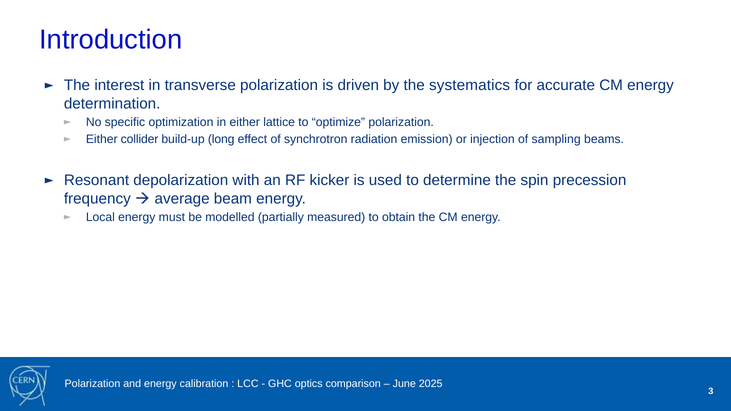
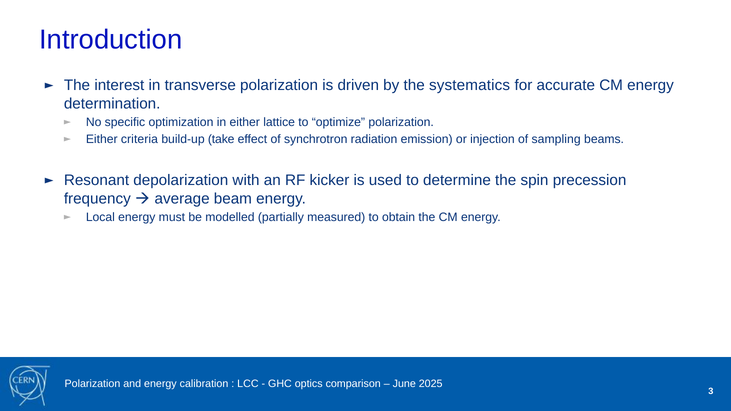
collider: collider -> criteria (139, 139)
long: long -> take (221, 139)
